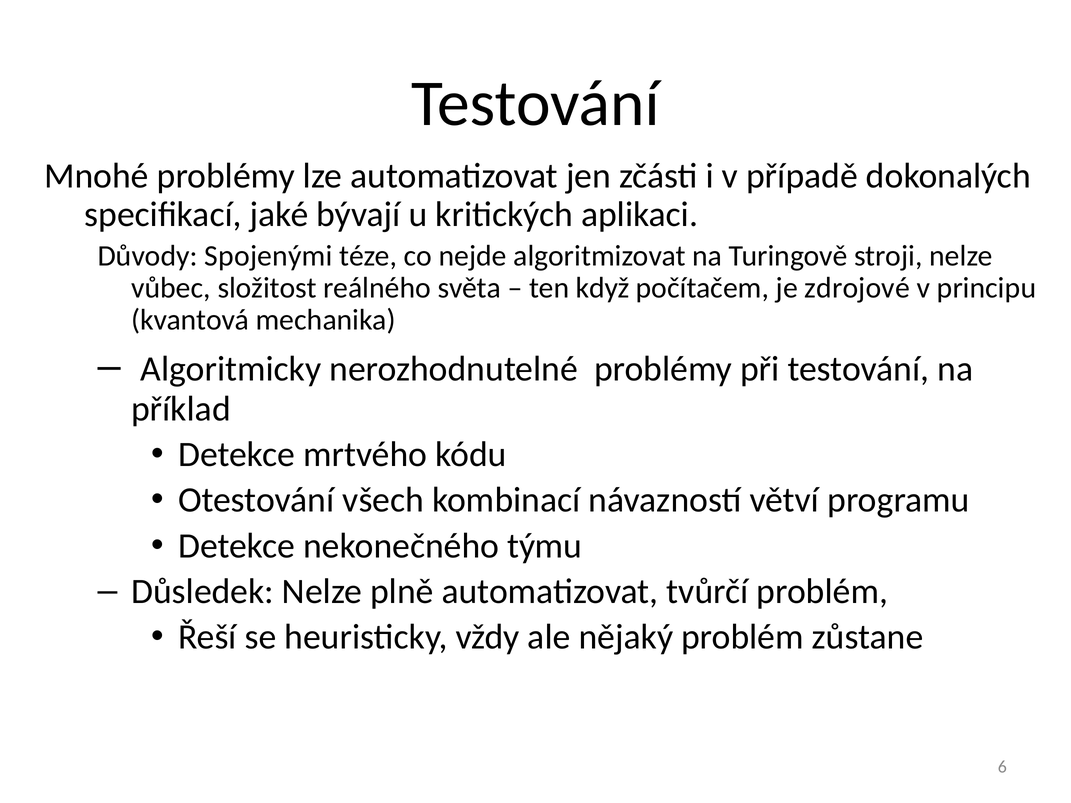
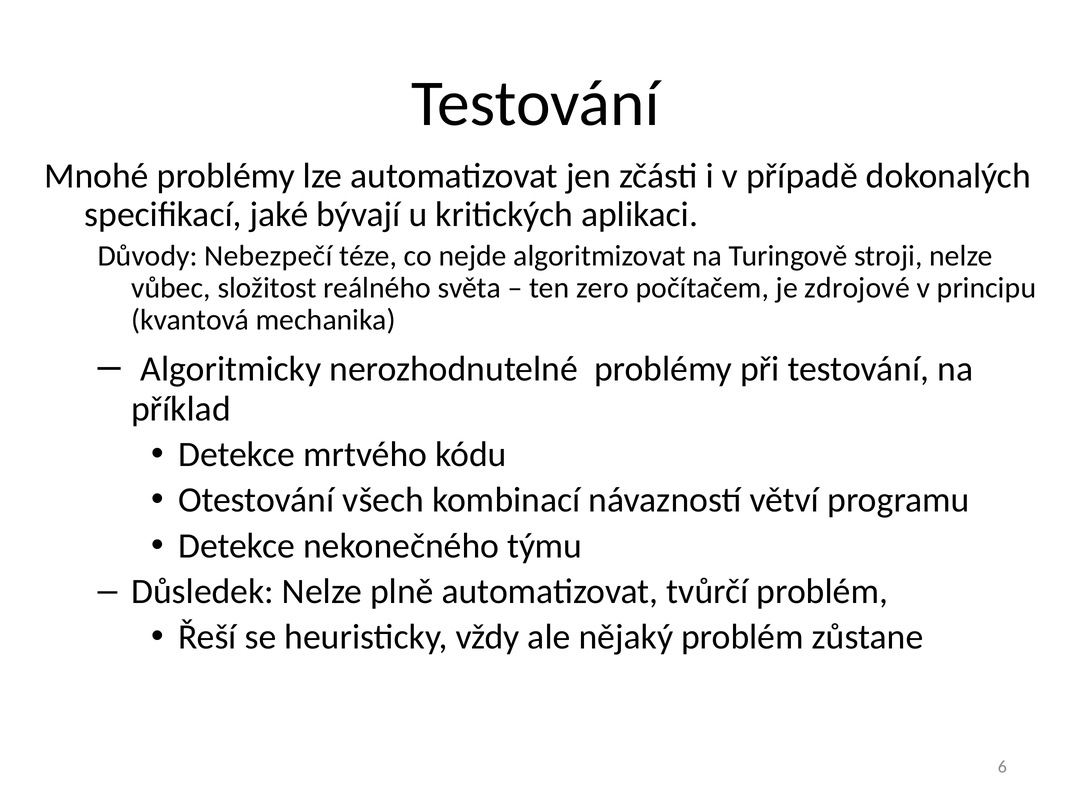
Spojenými: Spojenými -> Nebezpečí (268, 256)
když: když -> zero (603, 288)
